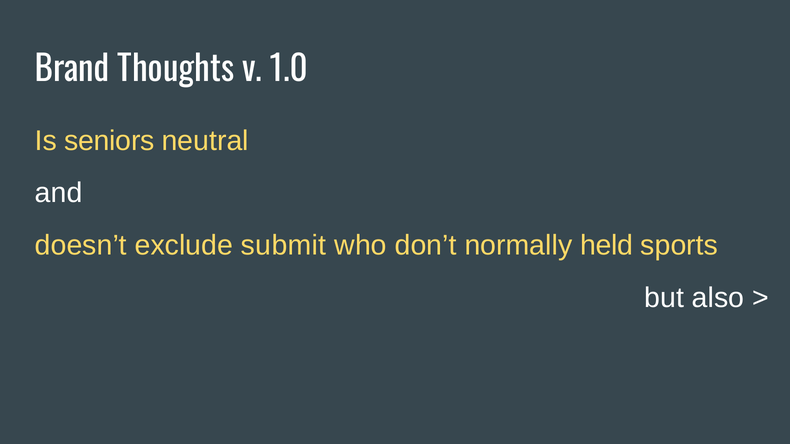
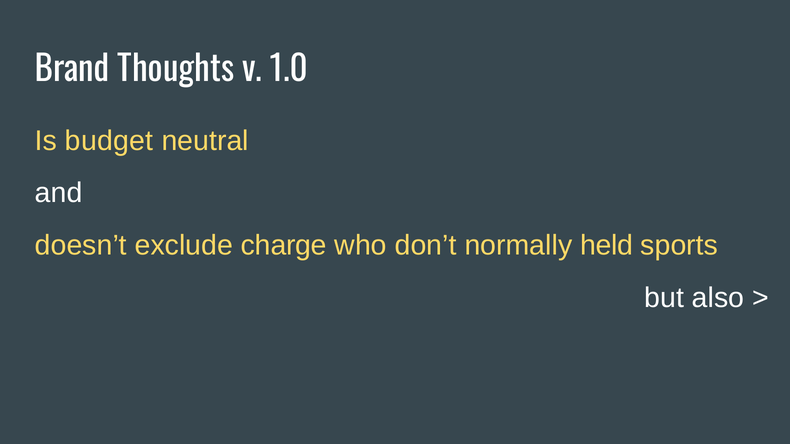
seniors: seniors -> budget (109, 141)
submit: submit -> charge (284, 246)
